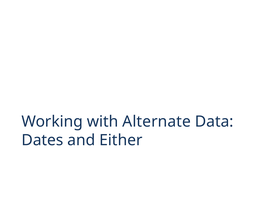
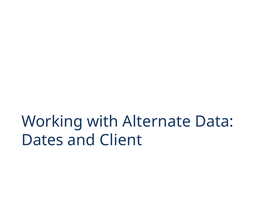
Either: Either -> Client (121, 140)
